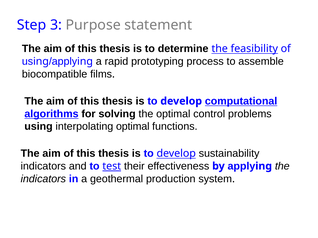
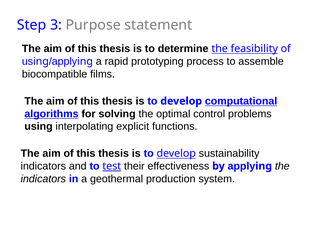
optimal: optimal -> explicit (133, 127)
